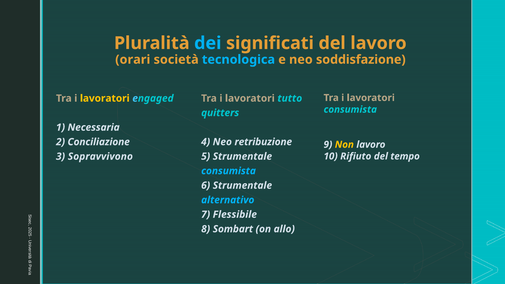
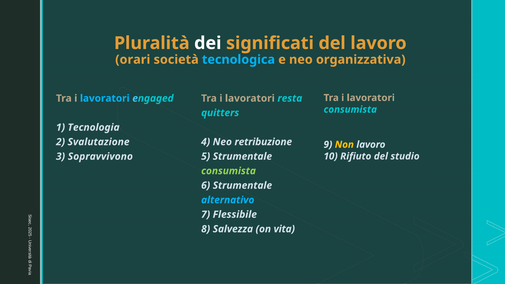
dei colour: light blue -> white (208, 43)
soddisfazione: soddisfazione -> organizzativa (361, 60)
lavoratori colour: yellow -> light blue (105, 98)
tutto: tutto -> resta (290, 98)
Necessaria: Necessaria -> Tecnologia (94, 127)
Conciliazione: Conciliazione -> Svalutazione (99, 142)
tempo: tempo -> studio (405, 156)
consumista colour: light blue -> light green (228, 171)
Sombart: Sombart -> Salvezza (233, 229)
allo: allo -> vita (284, 229)
